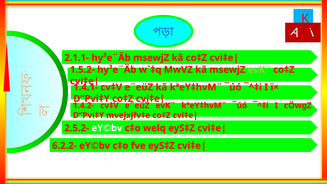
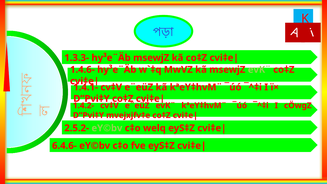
2.1.1-: 2.1.1- -> 1.3.3- (77, 58)
1.5.2-: 1.5.2- -> 1.4.6- (82, 70)
eY©bv colour: white -> light green (107, 128)
6.2.2-: 6.2.2- -> 6.4.6- (64, 146)
